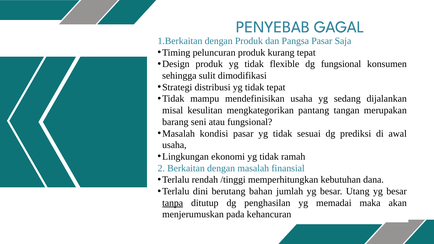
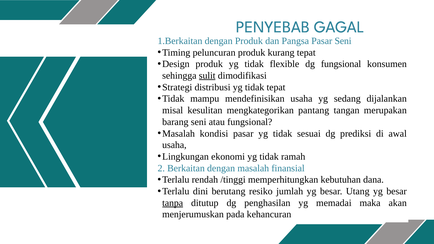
Pasar Saja: Saja -> Seni (343, 41)
sulit underline: none -> present (207, 76)
bahan: bahan -> resiko (261, 191)
